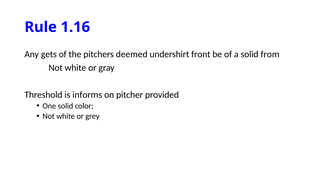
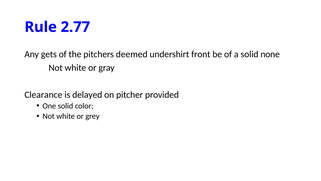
1.16: 1.16 -> 2.77 (75, 27)
from: from -> none (270, 54)
Threshold: Threshold -> Clearance (43, 95)
informs: informs -> delayed (87, 95)
